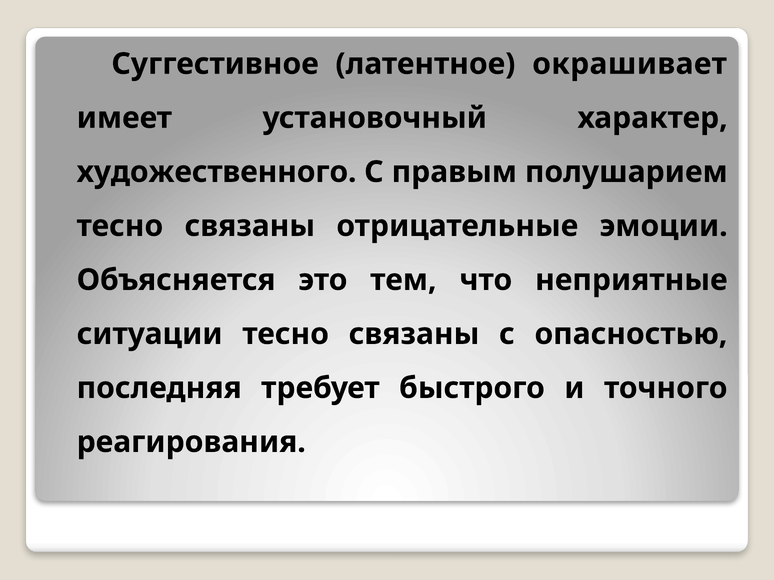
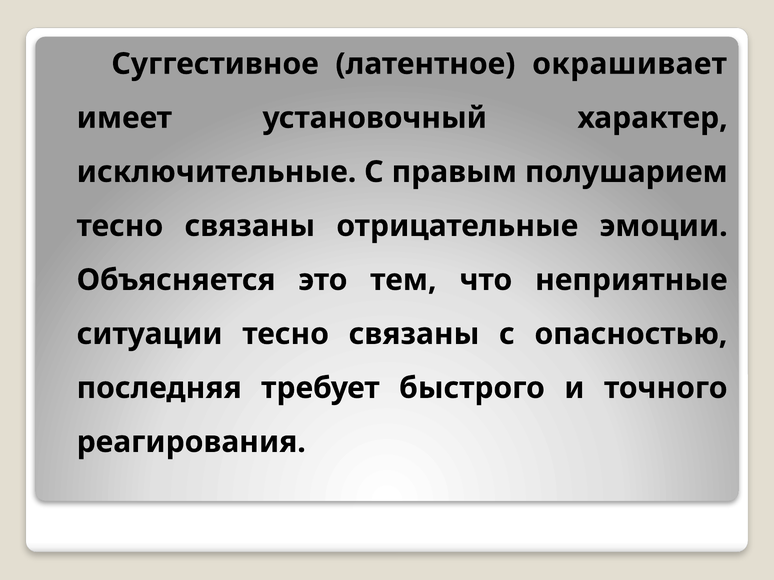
художественного: художественного -> исключительные (216, 172)
